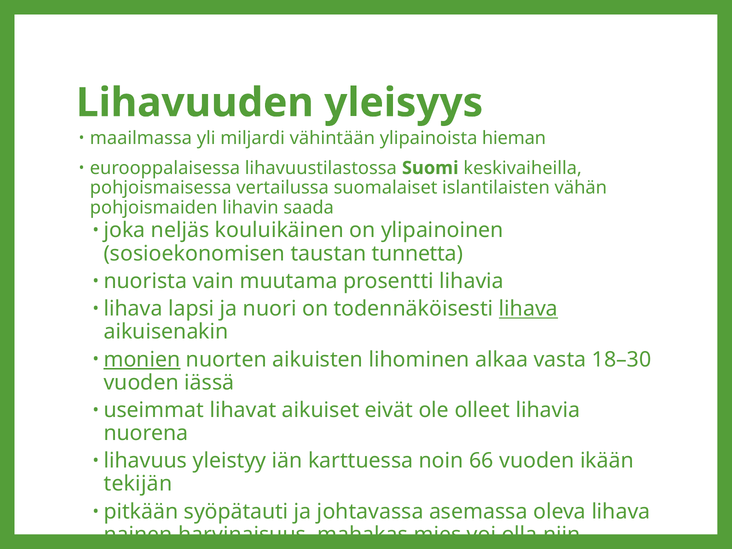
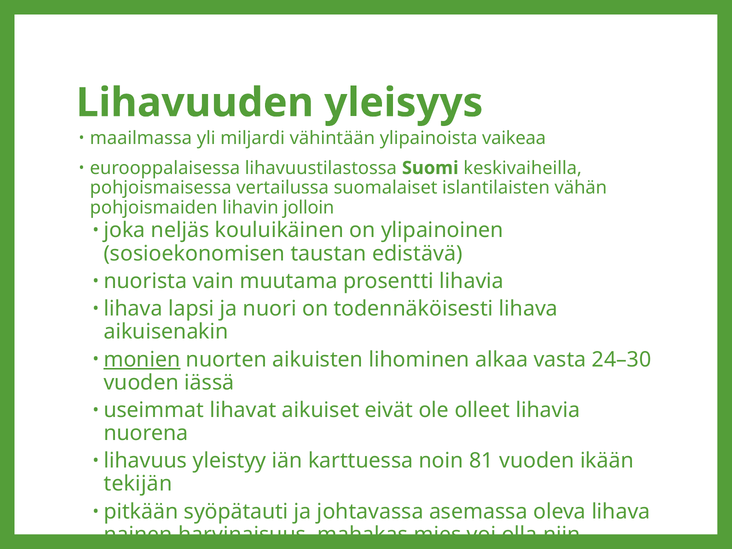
hieman: hieman -> vaikeaa (514, 138)
saada: saada -> jolloin (309, 208)
tunnetta: tunnetta -> edistävä (417, 254)
lihava underline: present -> none (528, 309)
18–30: 18–30 -> 24–30 (622, 359)
66: 66 -> 81 (481, 461)
